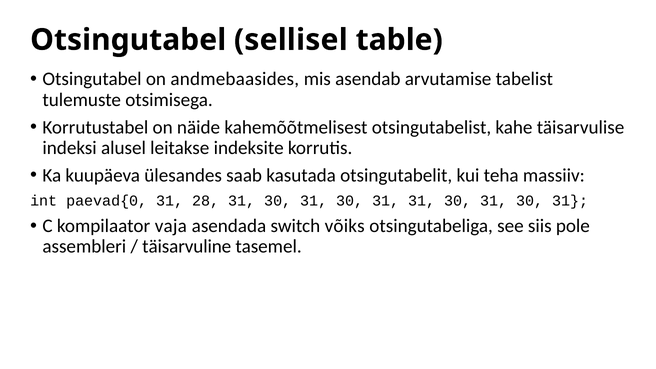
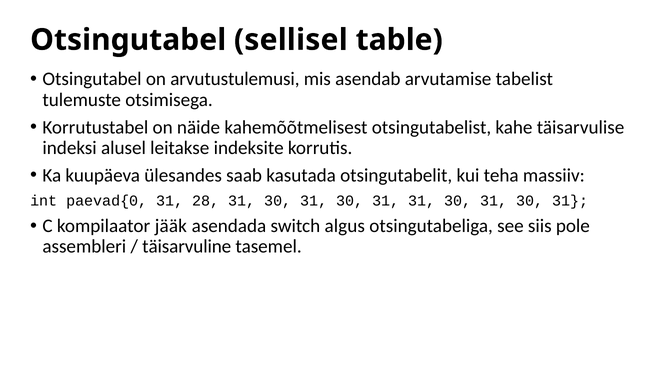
andmebaasides: andmebaasides -> arvutustulemusi (235, 79)
vaja: vaja -> jääk (171, 226)
võiks: võiks -> algus (345, 226)
